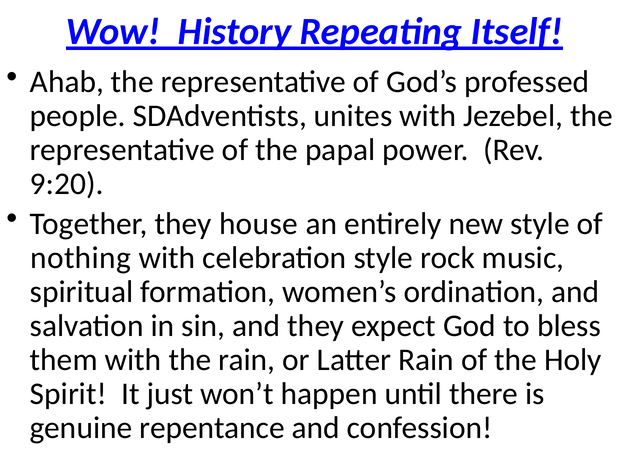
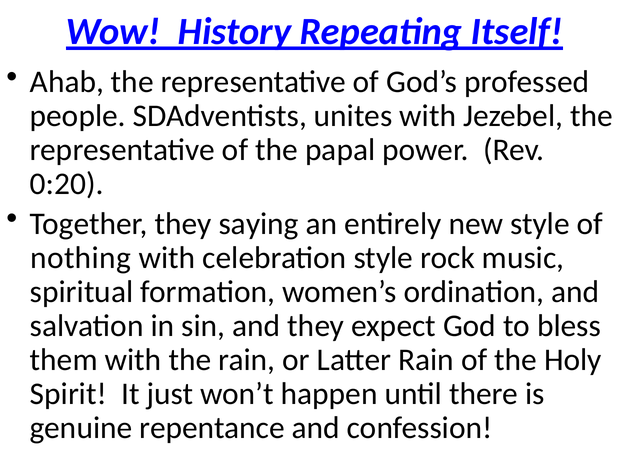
9:20: 9:20 -> 0:20 (67, 184)
house: house -> saying (259, 224)
